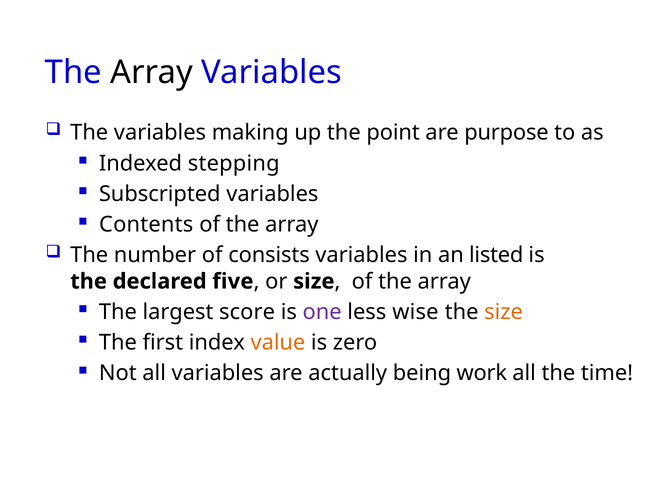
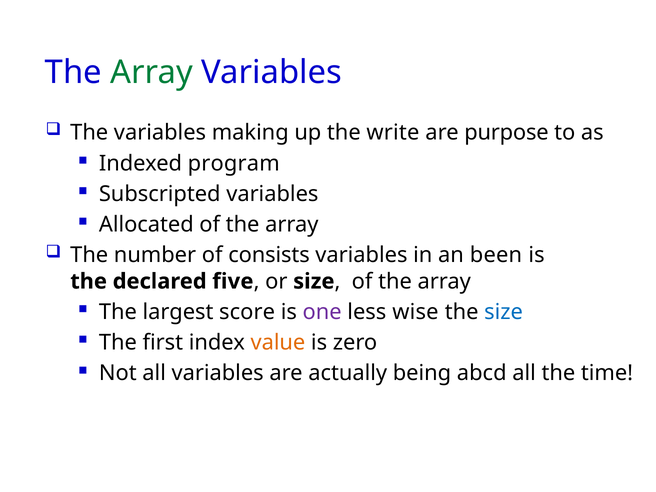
Array colour: black -> green (152, 72)
point: point -> write (393, 133)
stepping: stepping -> program (234, 163)
Contents: Contents -> Allocated (146, 225)
listed: listed -> been (496, 255)
size colour: orange -> blue (504, 312)
work: work -> abcd (482, 373)
